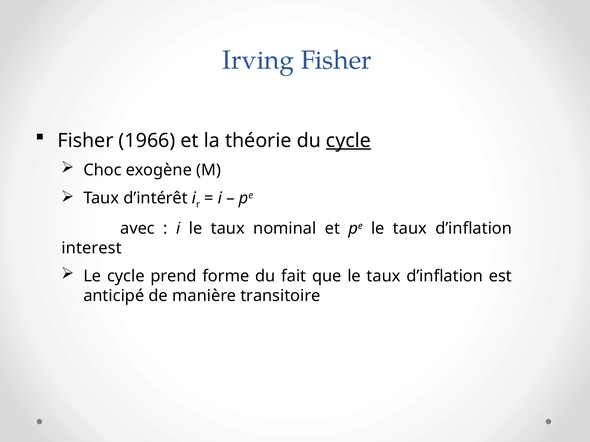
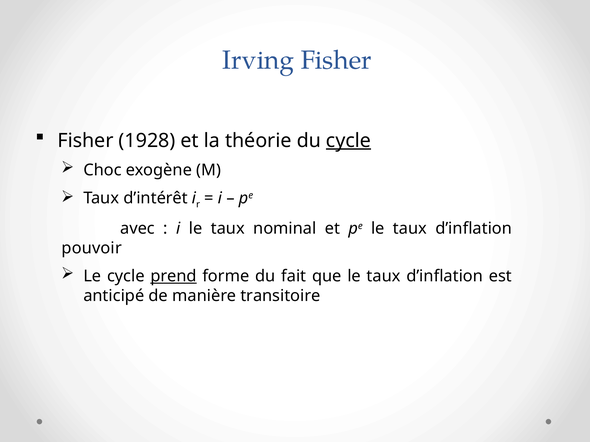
1966: 1966 -> 1928 (147, 141)
interest: interest -> pouvoir (92, 249)
prend underline: none -> present (174, 276)
